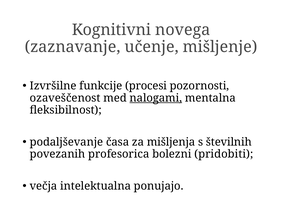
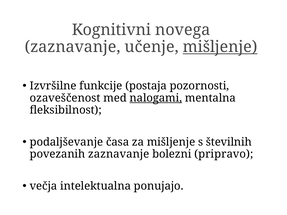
mišljenje underline: none -> present (220, 47)
procesi: procesi -> postaja (146, 86)
za mišljenja: mišljenja -> mišljenje (171, 142)
povezanih profesorica: profesorica -> zaznavanje (119, 154)
pridobiti: pridobiti -> pripravo (224, 154)
